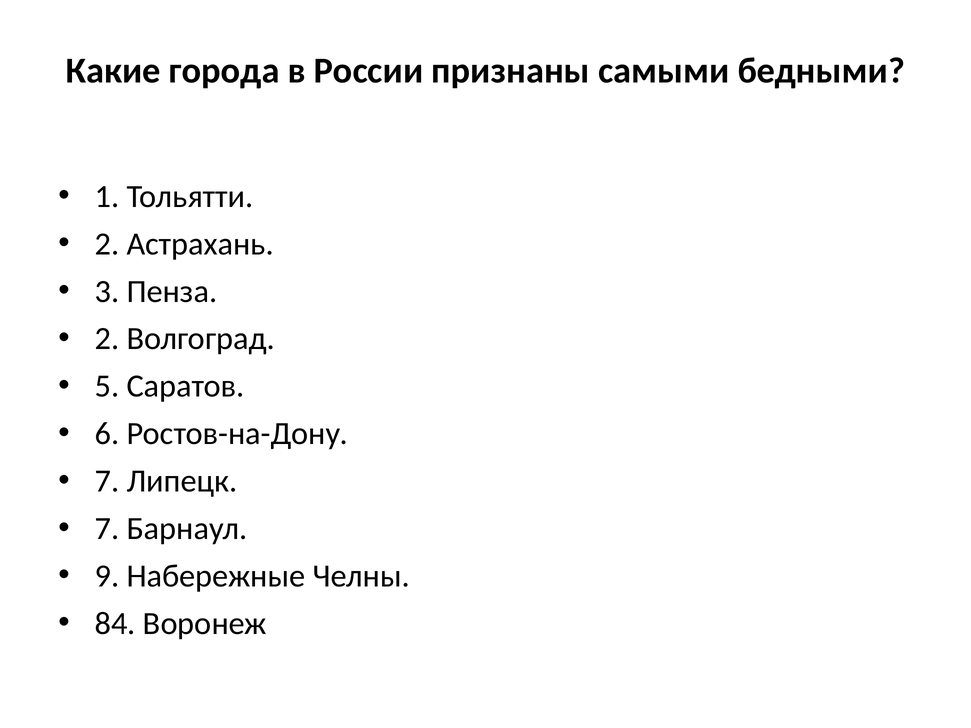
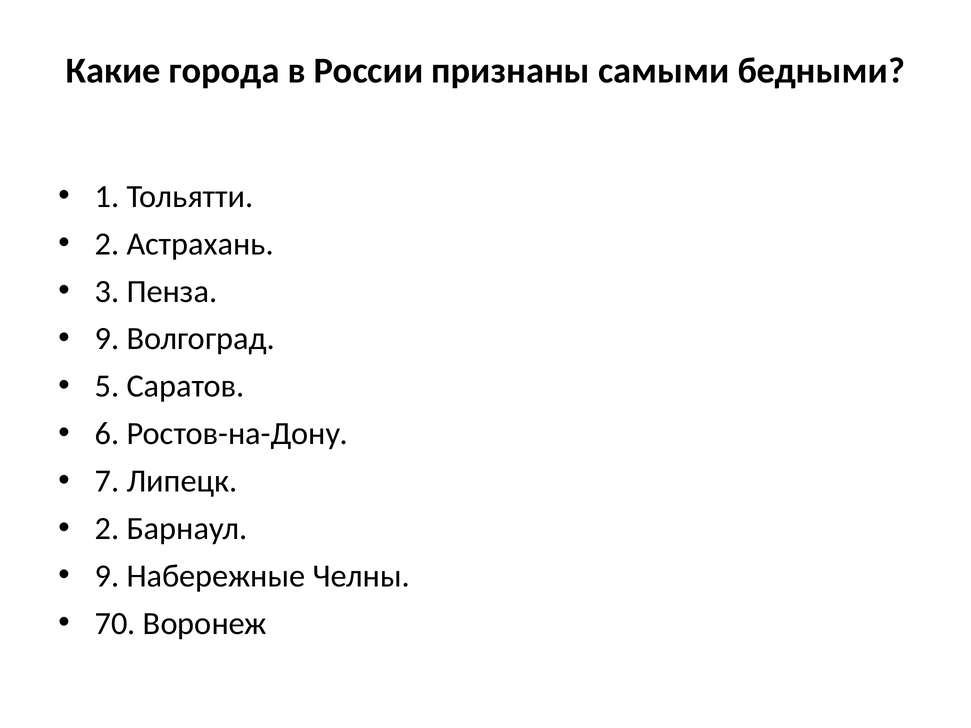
2: 2 -> 9 (107, 339)
7: 7 -> 2 (107, 529)
84: 84 -> 70 (115, 624)
